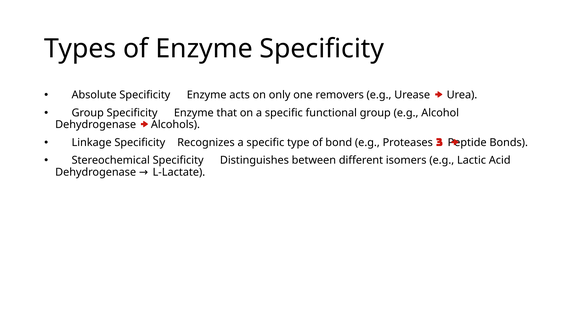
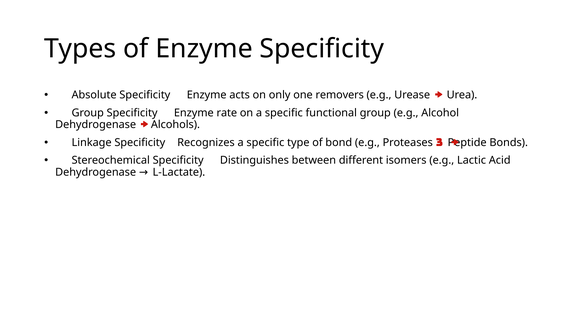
that: that -> rate (227, 113)
